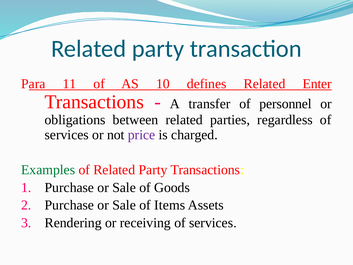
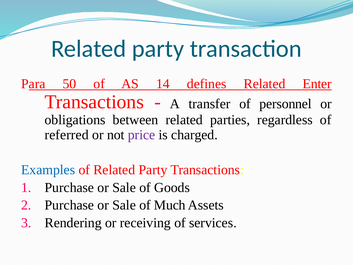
11: 11 -> 50 (69, 84)
10: 10 -> 14 (163, 84)
services: services -> referred (67, 135)
Examples colour: green -> blue (48, 170)
Items: Items -> Much (170, 205)
